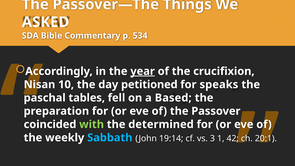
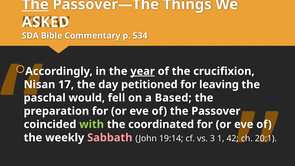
The underline: none -> present (35, 4)
10: 10 -> 17 (66, 85)
speaks: speaks -> leaving (219, 85)
tables: tables -> would (87, 98)
determined: determined -> coordinated (161, 124)
Sabbath colour: light blue -> pink (110, 138)
